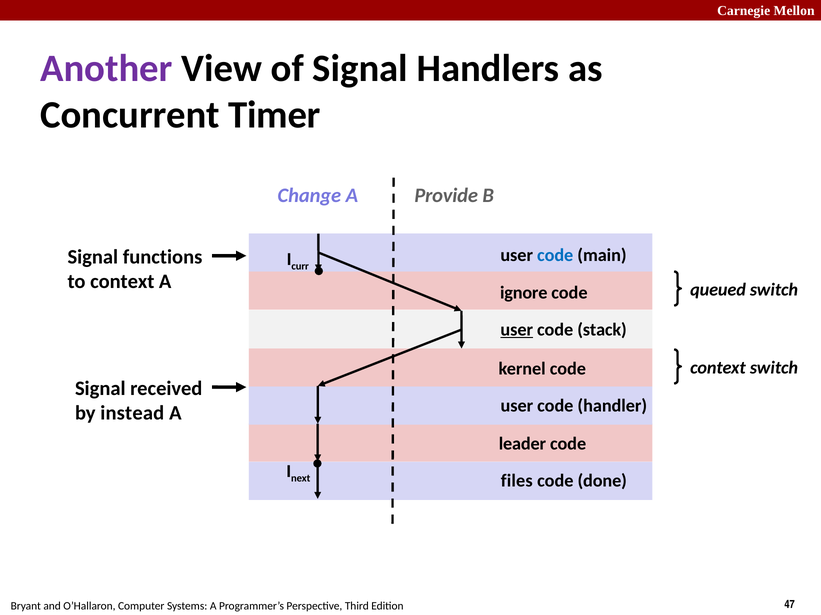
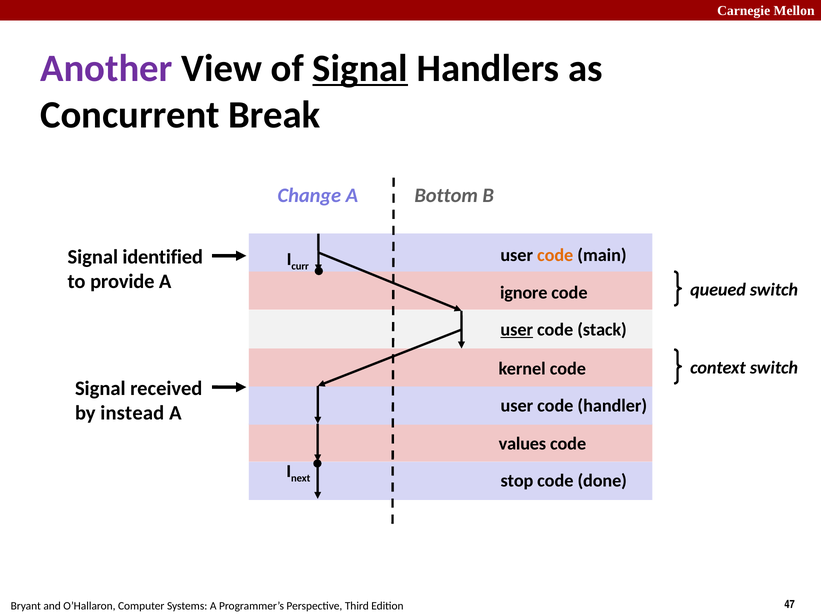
Signal underline: none -> present (360, 68)
Timer: Timer -> Break (274, 115)
Provide: Provide -> Bottom (446, 196)
code colour: blue -> orange (555, 256)
functions: functions -> identified (163, 257)
to context: context -> provide (122, 282)
leader: leader -> values (522, 444)
files: files -> stop (517, 481)
